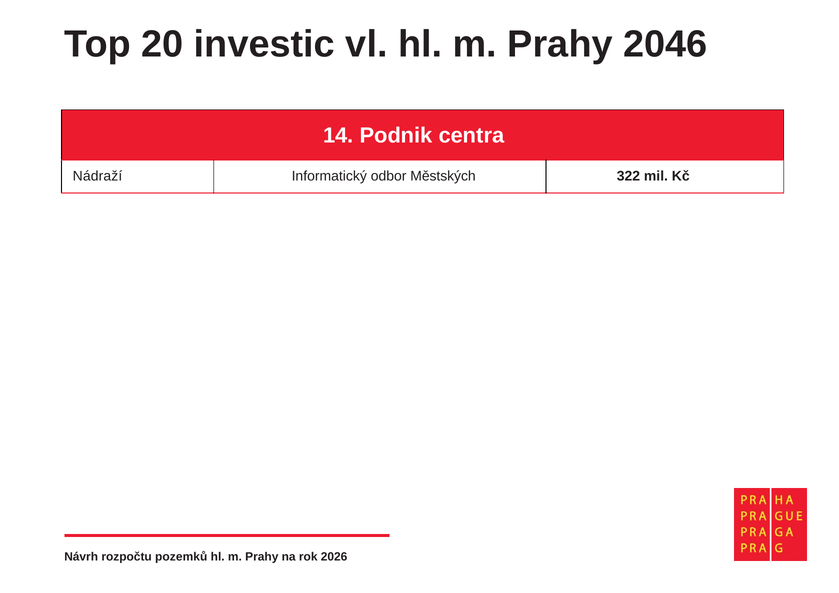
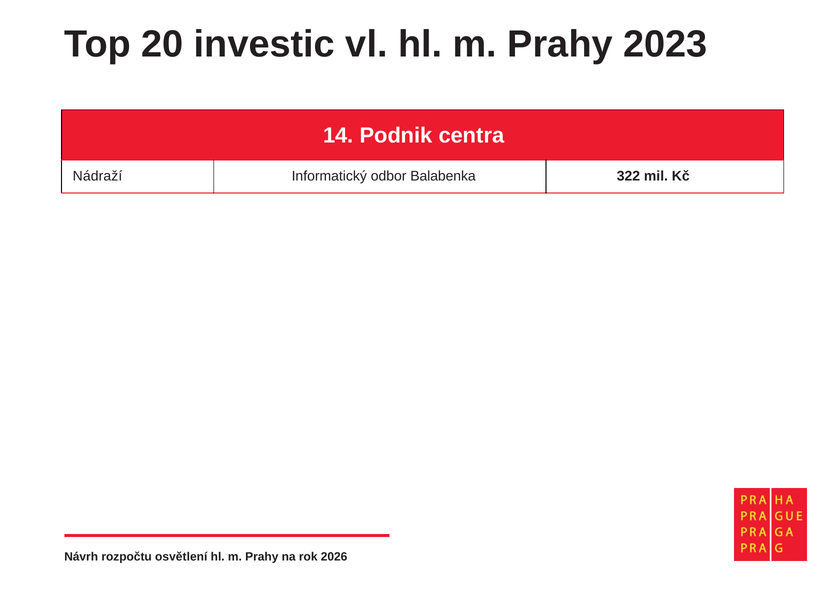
2046: 2046 -> 2023 (665, 44)
Městských: Městských -> Balabenka (443, 176)
pozemků: pozemků -> osvětlení (181, 557)
